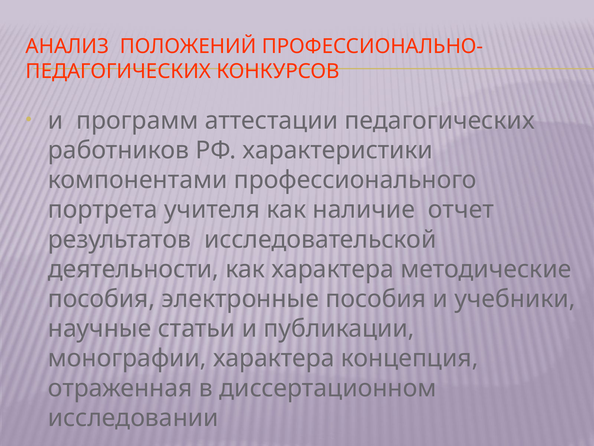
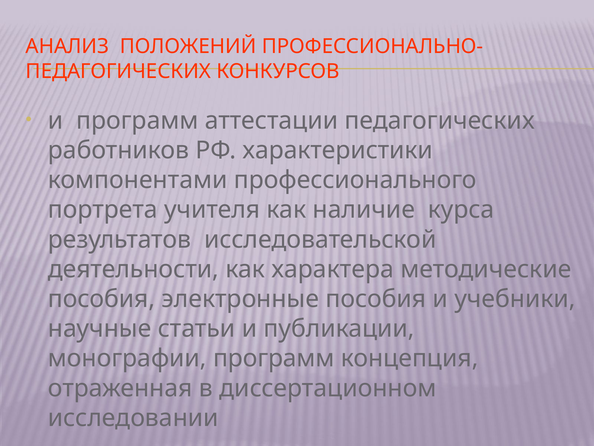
отчет: отчет -> курса (461, 210)
монографии характера: характера -> программ (274, 358)
